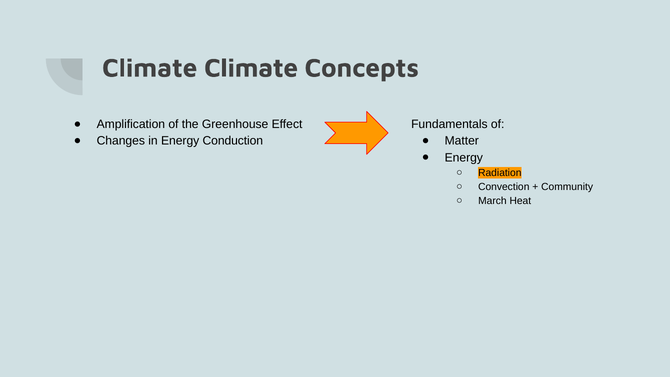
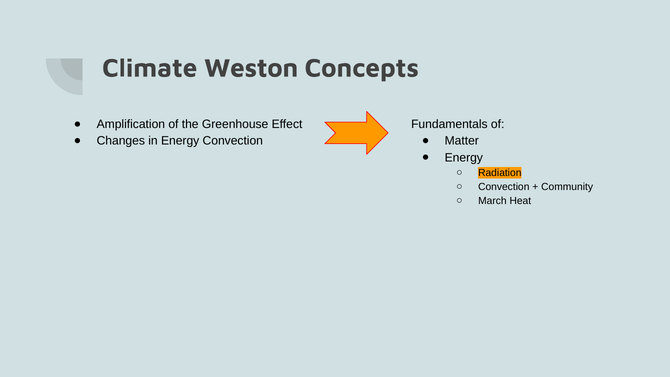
Climate Climate: Climate -> Weston (251, 68)
Energy Conduction: Conduction -> Convection (233, 141)
